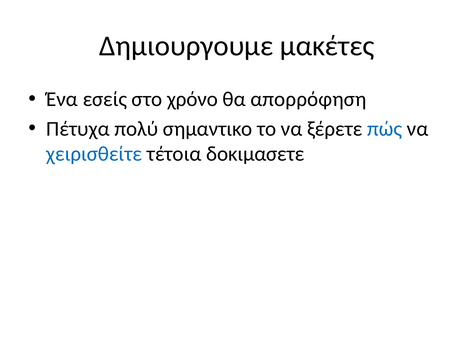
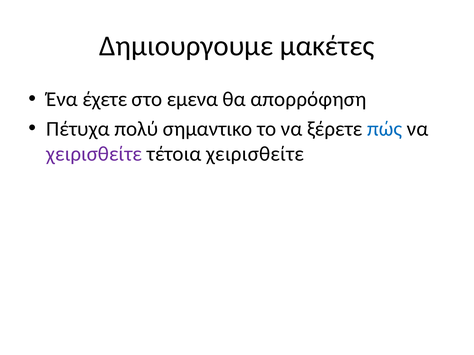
εσείς: εσείς -> έχετε (105, 99)
χρόνο: χρόνο -> εμενα (192, 99)
χειρισθείτε colour: blue -> purple (94, 154)
τέτοια δοκιμασετε: δοκιμασετε -> χειρισθείτε (255, 154)
